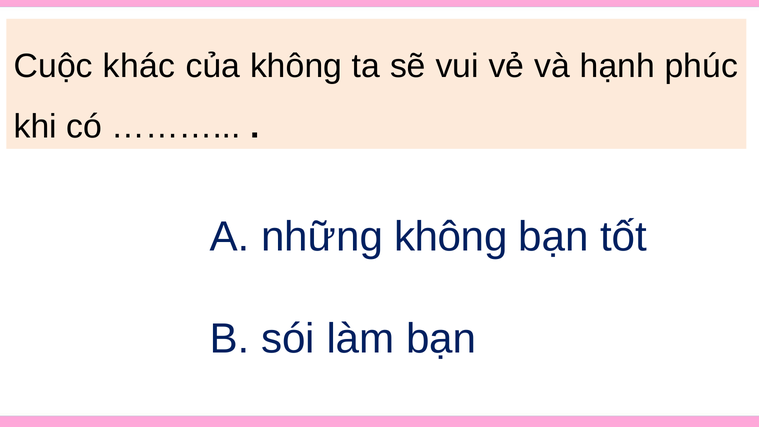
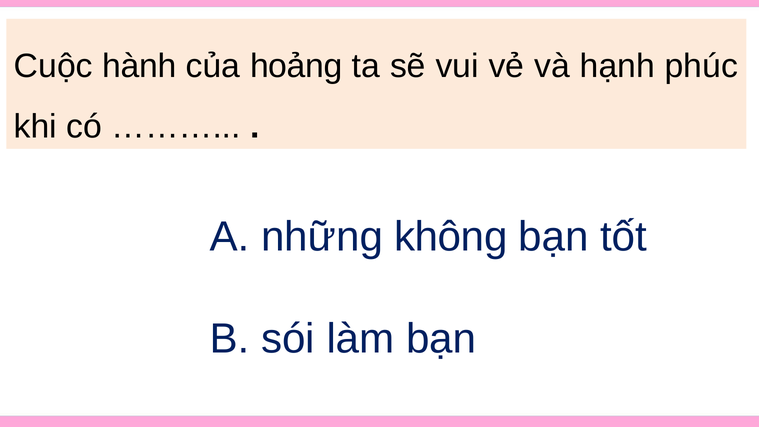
khác: khác -> hành (139, 66)
của không: không -> hoảng (296, 66)
